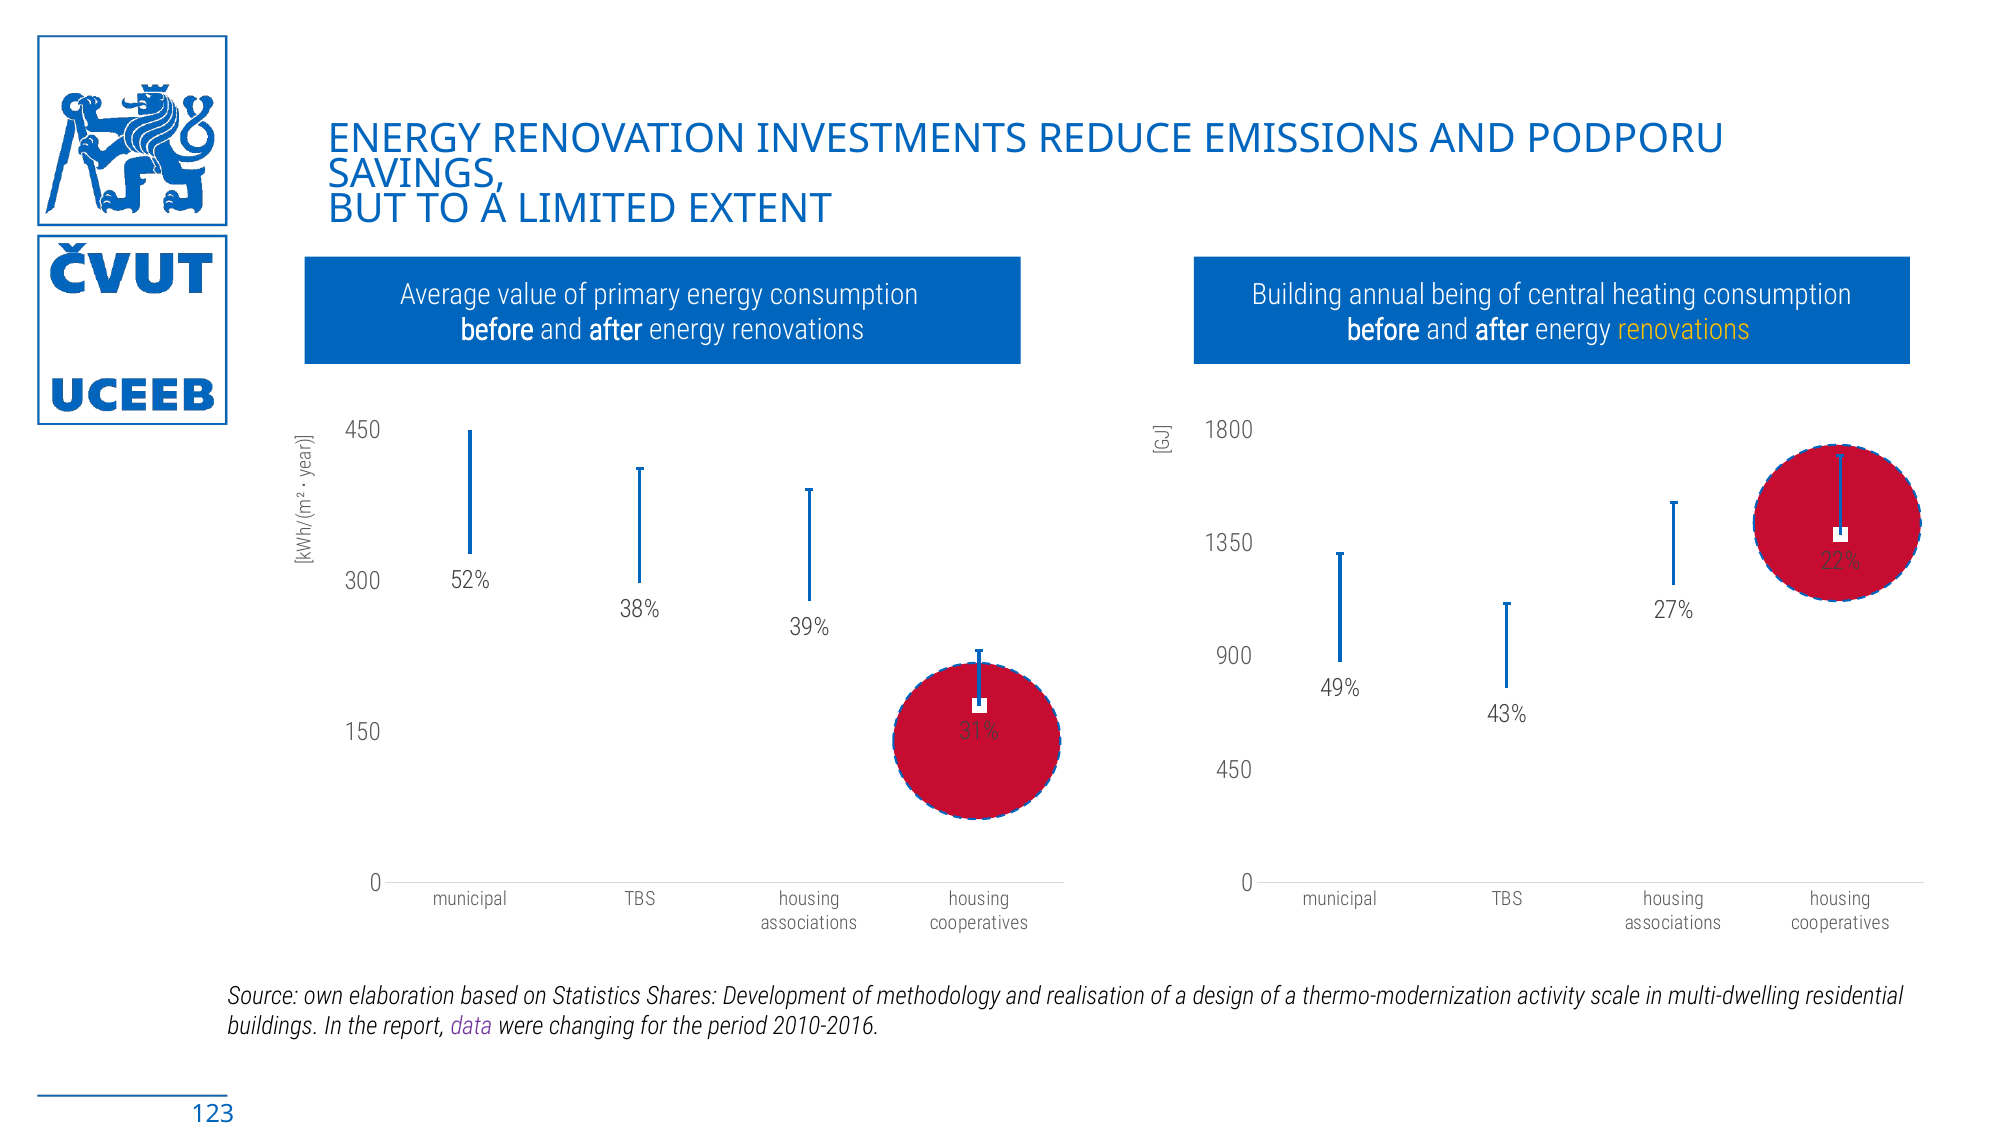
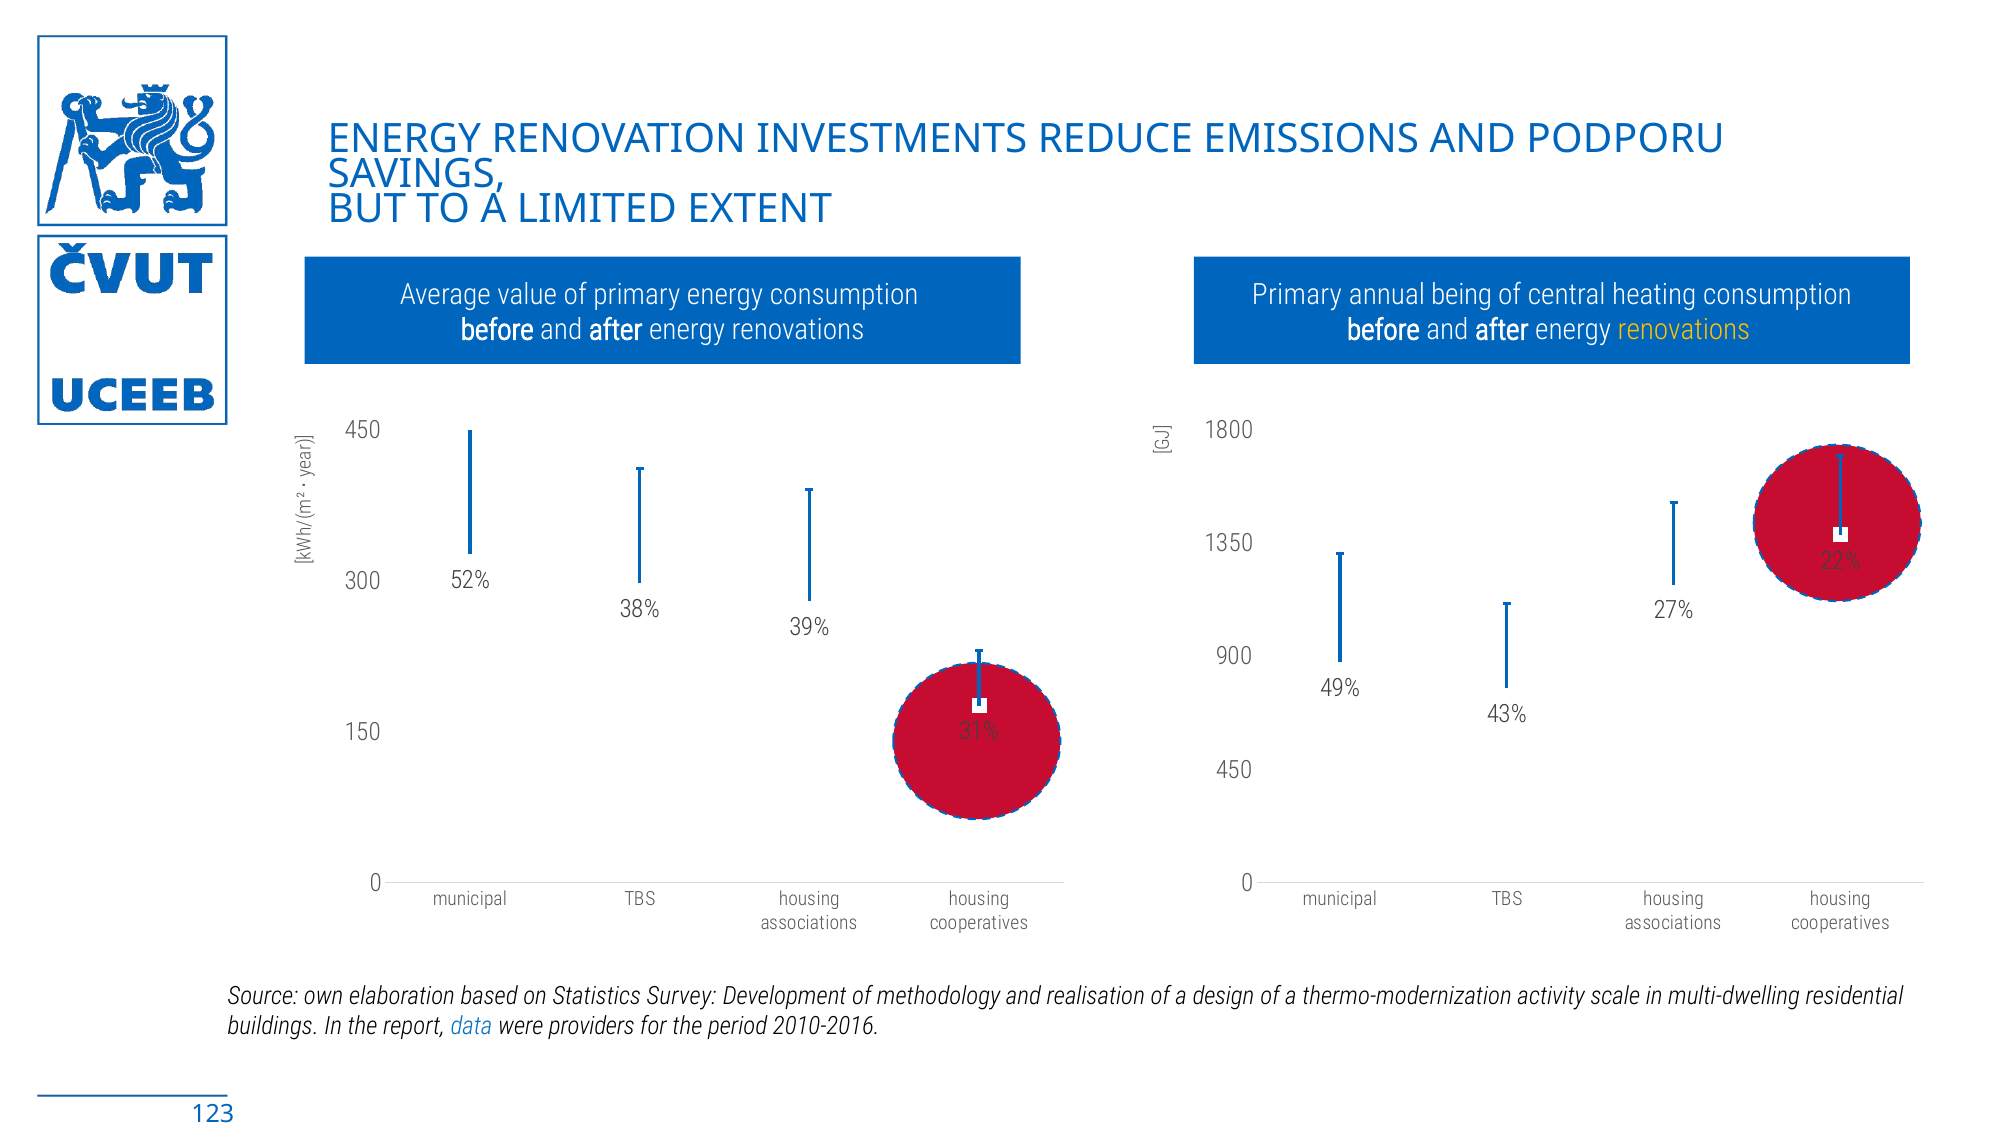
Building: Building -> Primary (1297, 295)
Shares: Shares -> Survey (682, 996)
data colour: purple -> blue (472, 1026)
changing: changing -> providers (592, 1026)
